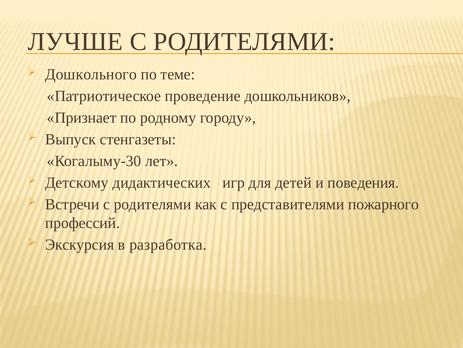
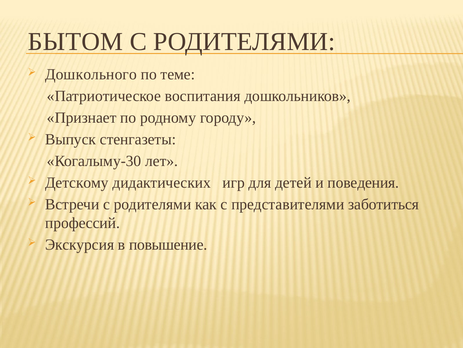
ЛУЧШЕ: ЛУЧШЕ -> БЫТОМ (75, 42)
проведение: проведение -> воспитания (203, 96)
пожарного: пожарного -> заботиться (384, 204)
разработка: разработка -> повышение (168, 244)
